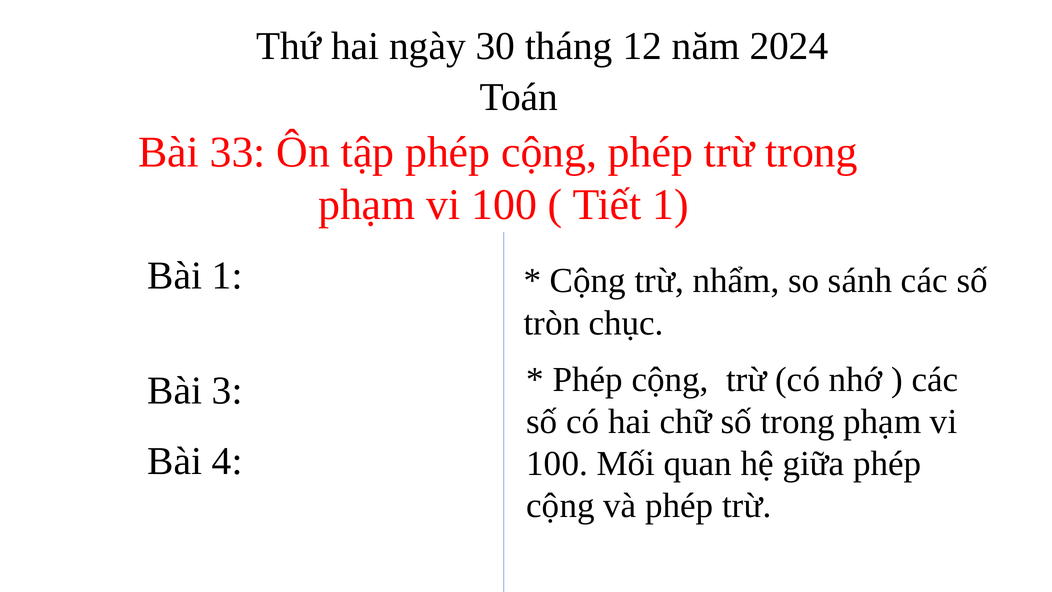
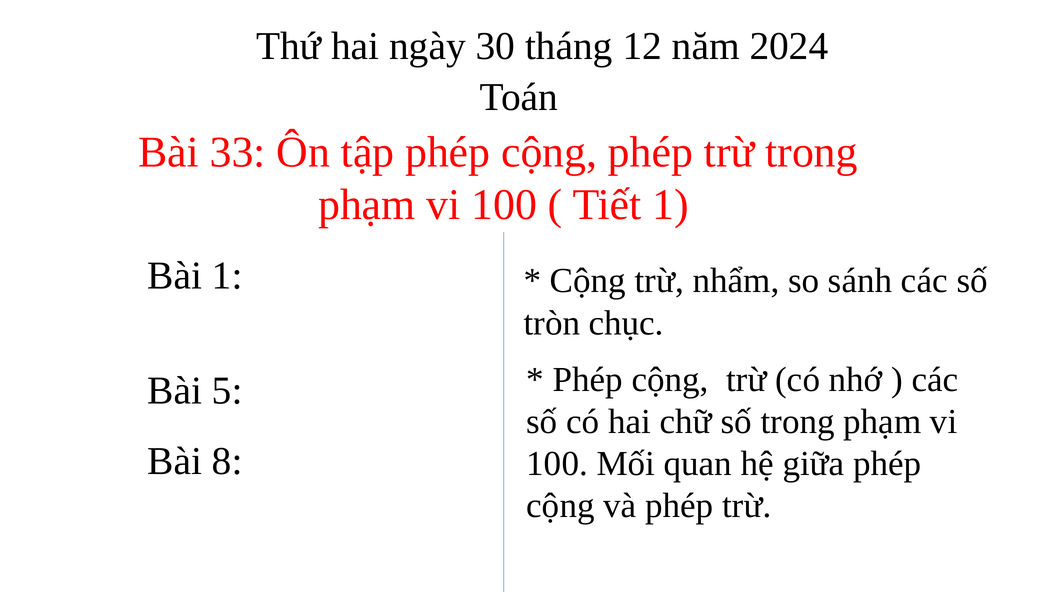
3: 3 -> 5 (227, 391)
4: 4 -> 8 (227, 461)
